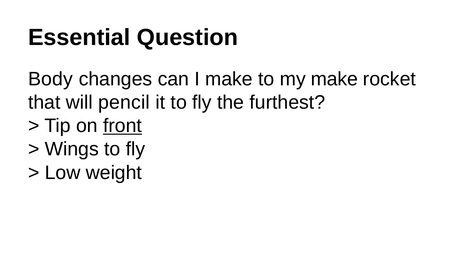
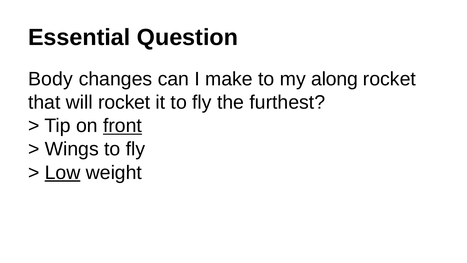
my make: make -> along (334, 79)
will pencil: pencil -> rocket (124, 102)
Low underline: none -> present (63, 172)
